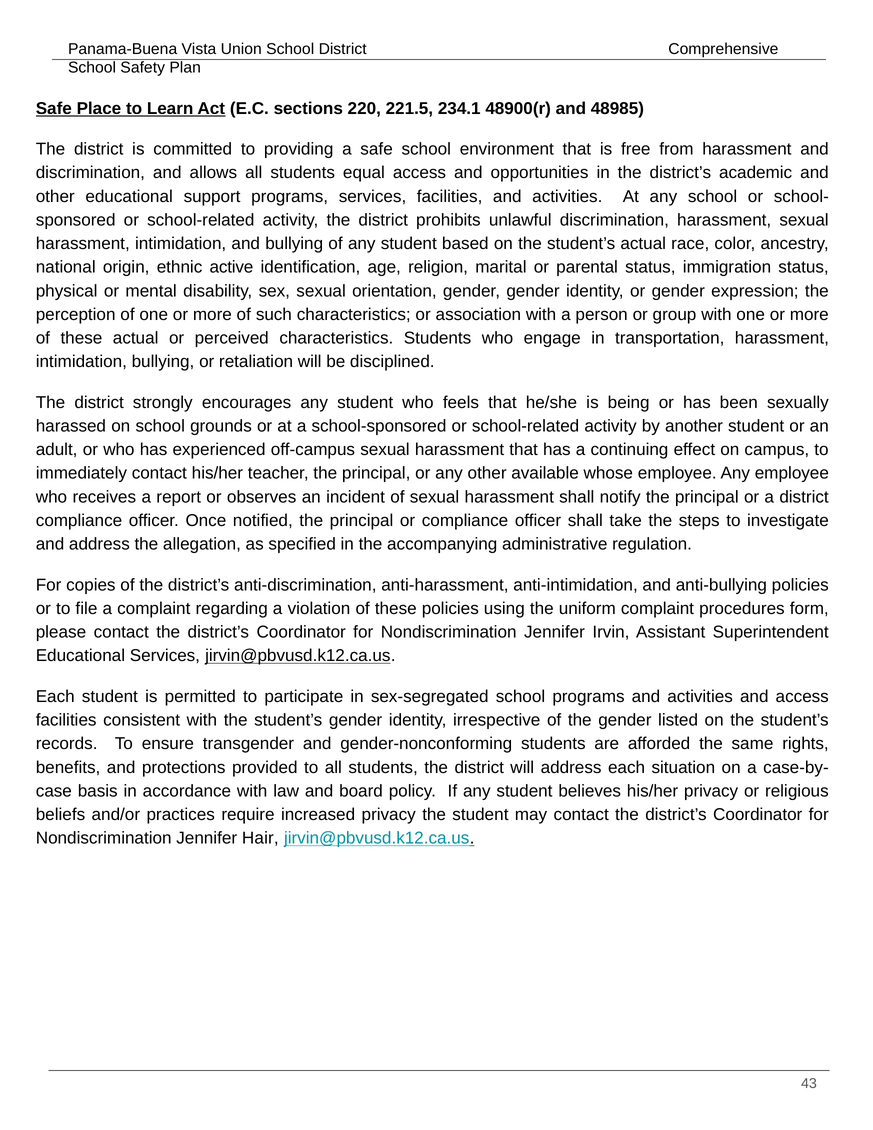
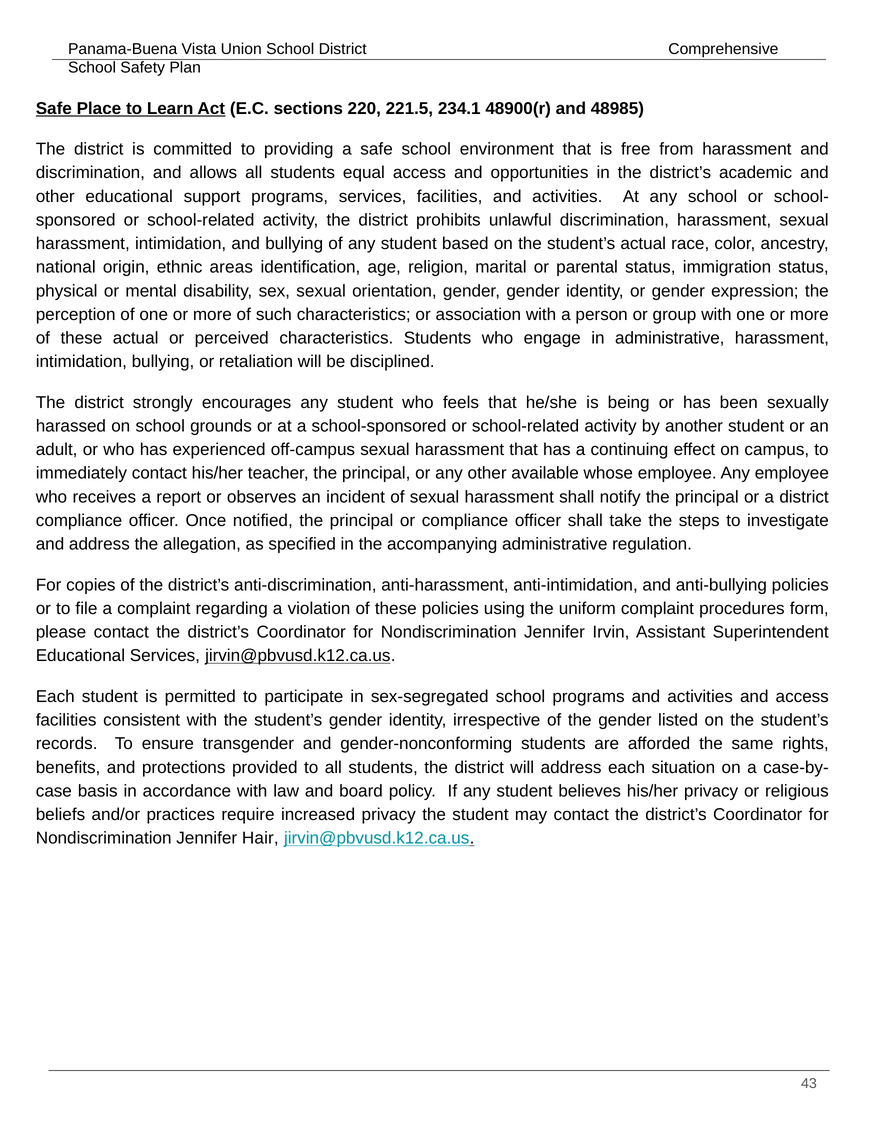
active: active -> areas (231, 267)
in transportation: transportation -> administrative (670, 338)
